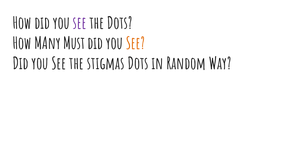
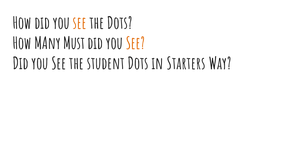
see colour: purple -> orange (80, 23)
stigmas: stigmas -> student (106, 63)
Random: Random -> Starters (186, 63)
